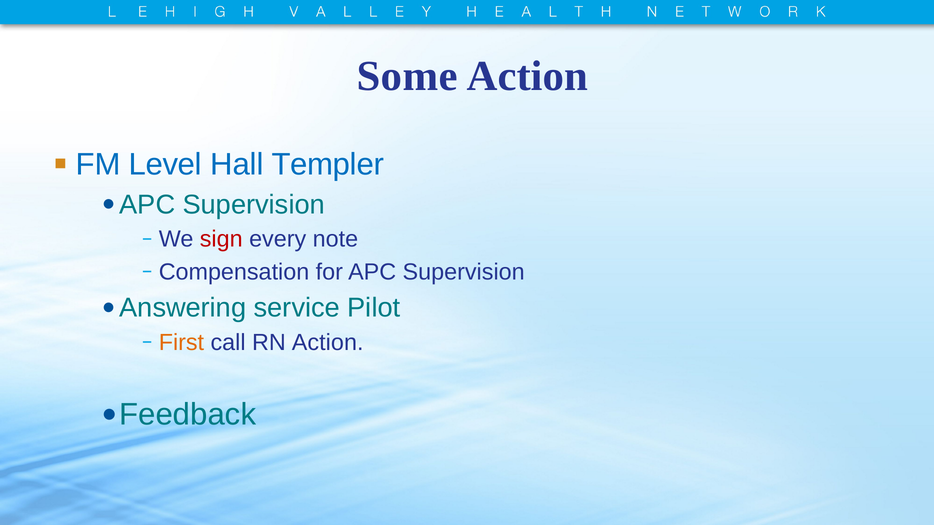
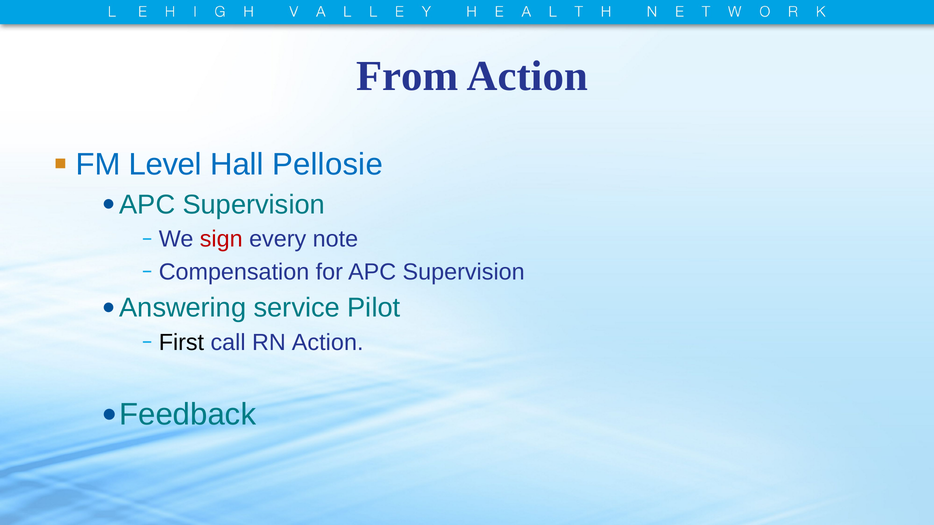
Some: Some -> From (407, 76)
Templer: Templer -> Pellosie (328, 164)
First colour: orange -> black (181, 343)
